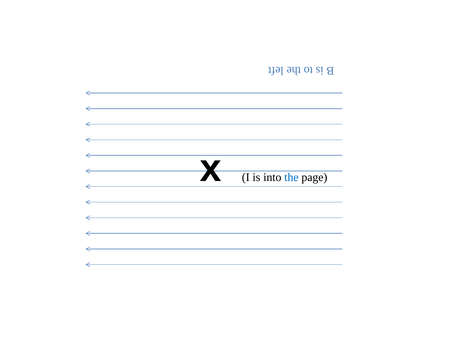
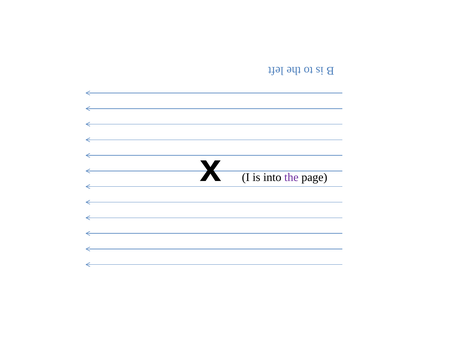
the colour: blue -> purple (291, 177)
